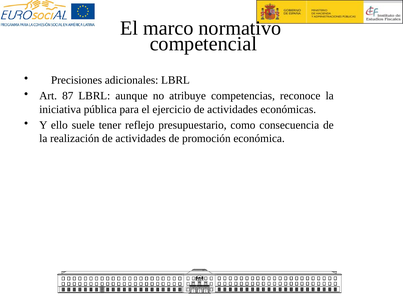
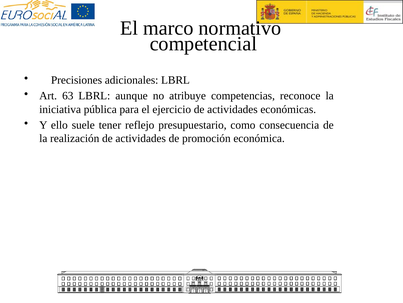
87: 87 -> 63 (68, 96)
